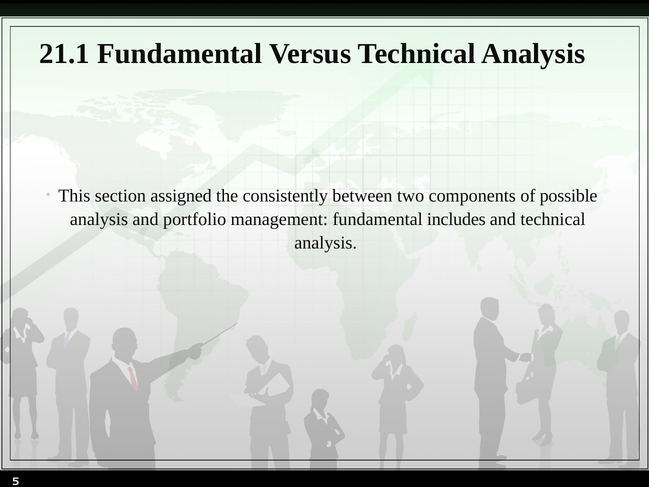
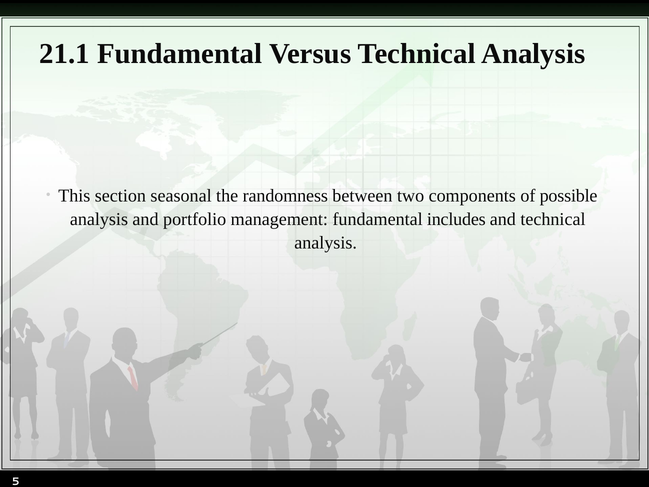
assigned: assigned -> seasonal (181, 196)
consistently: consistently -> randomness (285, 196)
